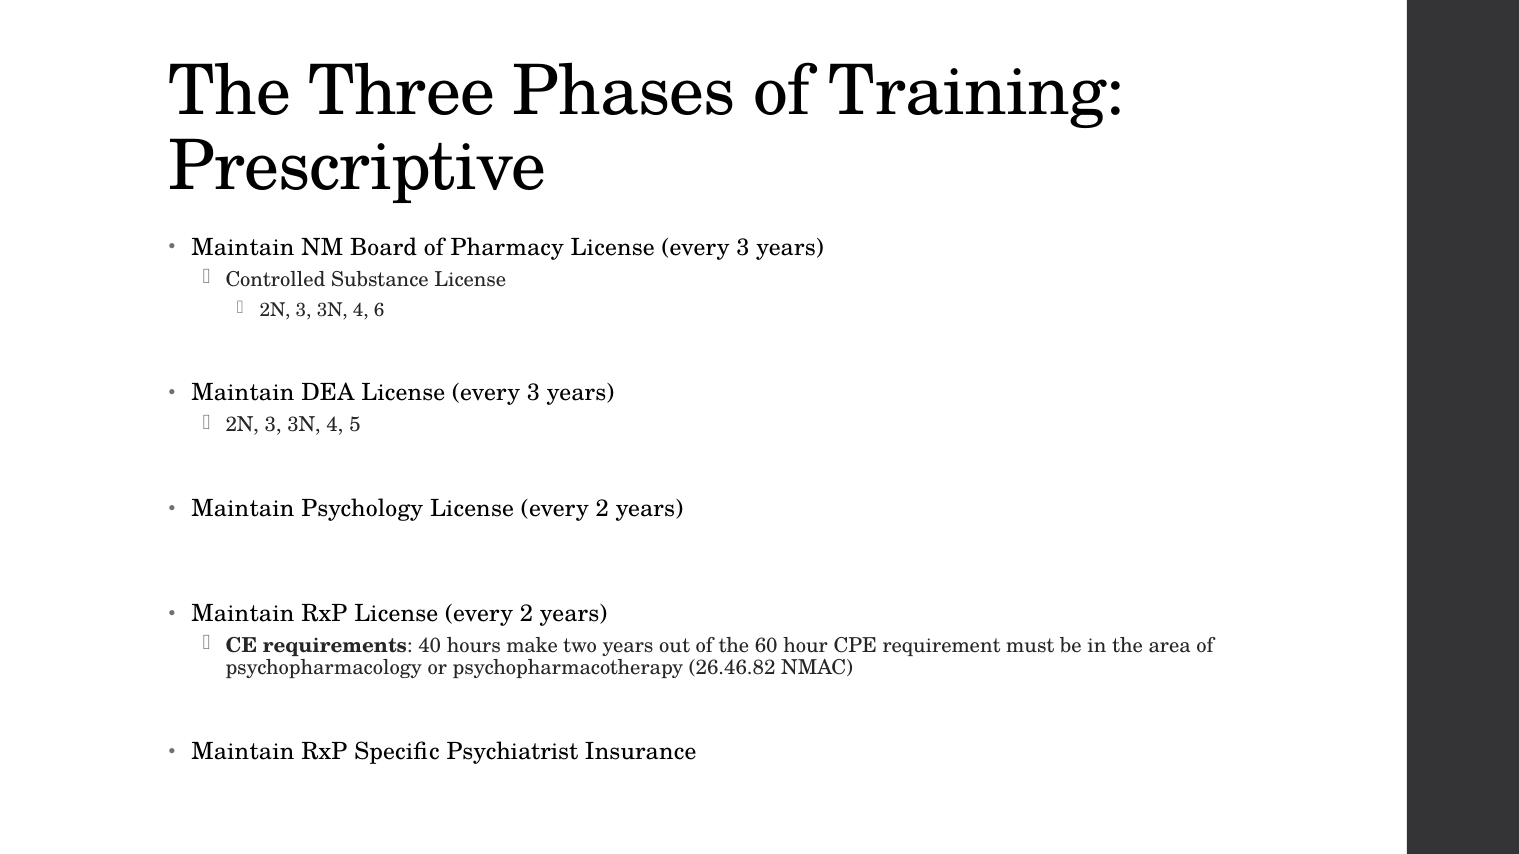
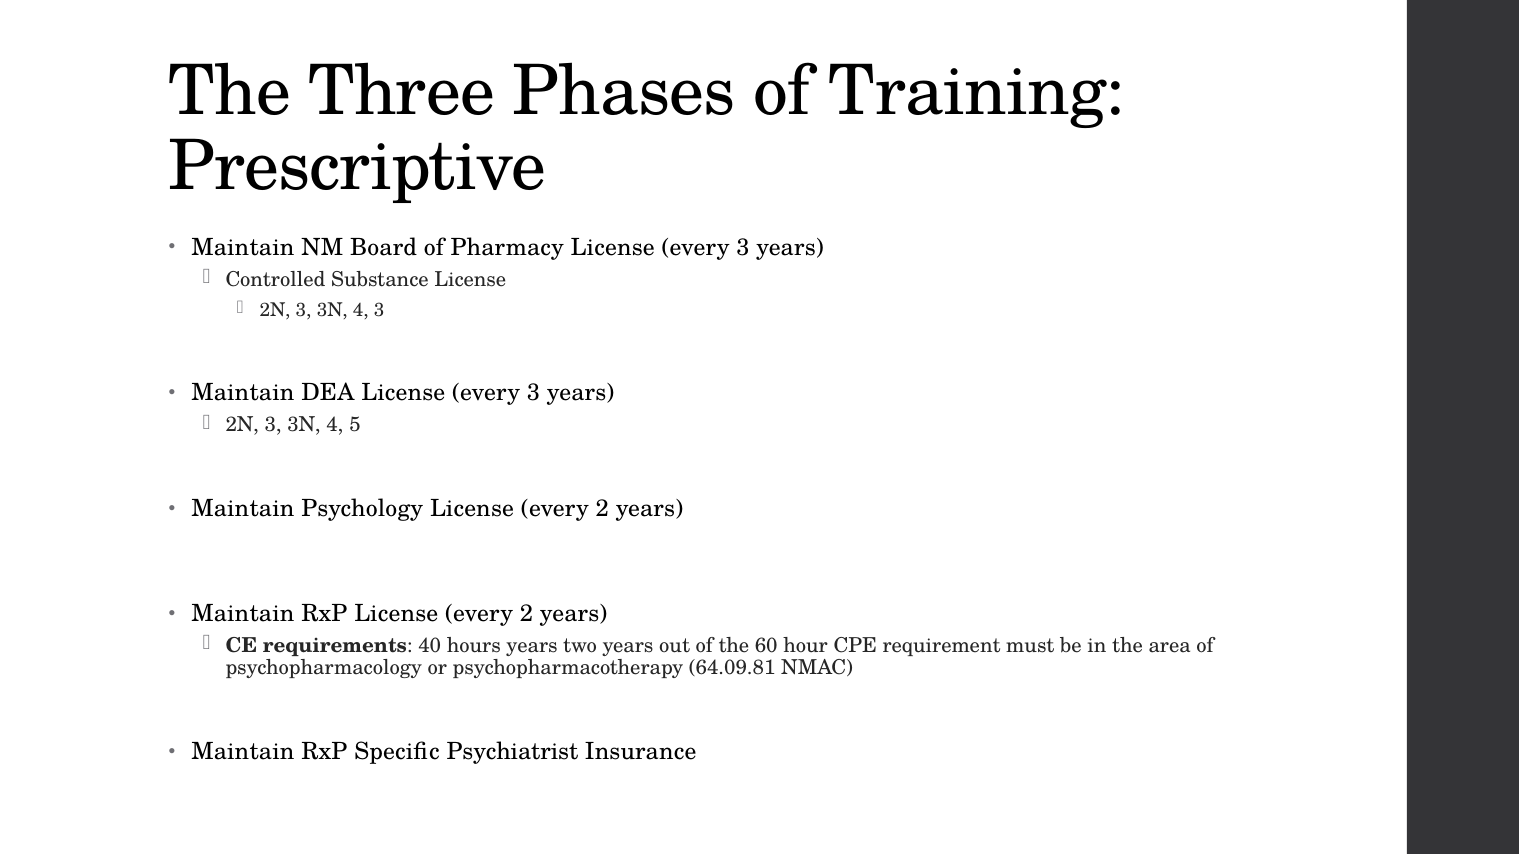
4 6: 6 -> 3 (379, 310)
hours make: make -> years (532, 646)
26.46.82: 26.46.82 -> 64.09.81 (732, 668)
